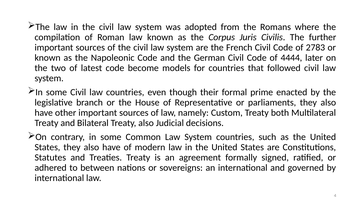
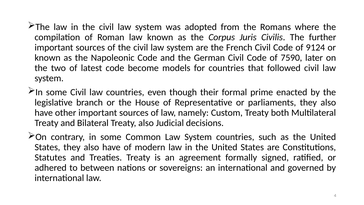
2783: 2783 -> 9124 (315, 47)
4444: 4444 -> 7590 (291, 58)
